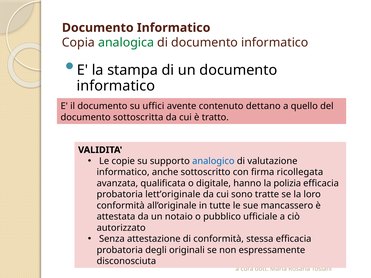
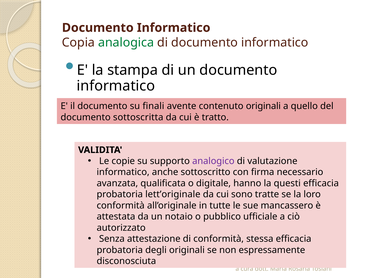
uffici: uffici -> finali (153, 106)
contenuto dettano: dettano -> originali (263, 106)
analogico colour: blue -> purple (213, 161)
ricollegata: ricollegata -> necessario (300, 172)
polizia: polizia -> questi (287, 183)
